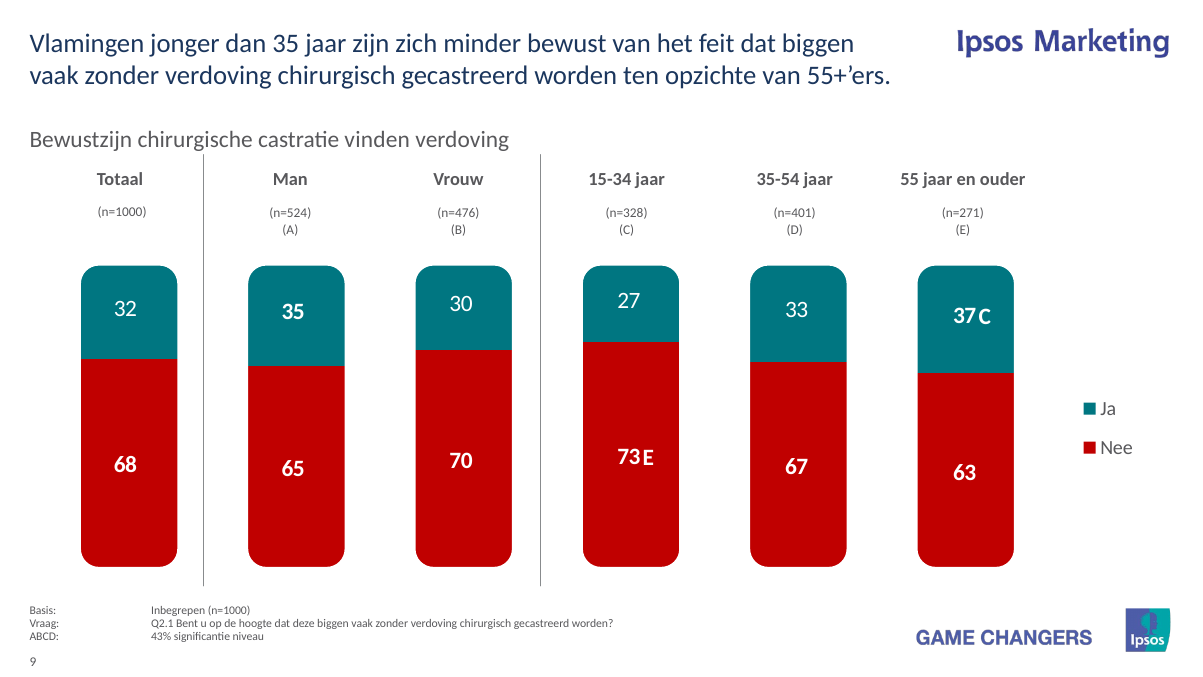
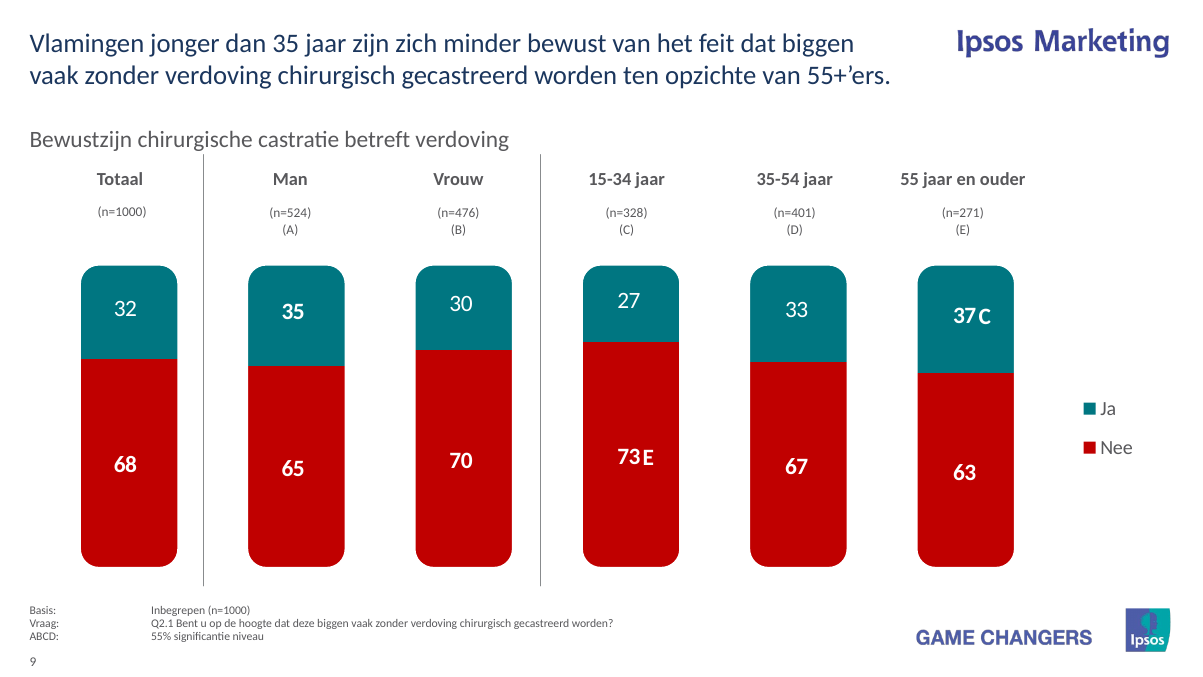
vinden: vinden -> betreft (377, 140)
43%: 43% -> 55% (161, 637)
